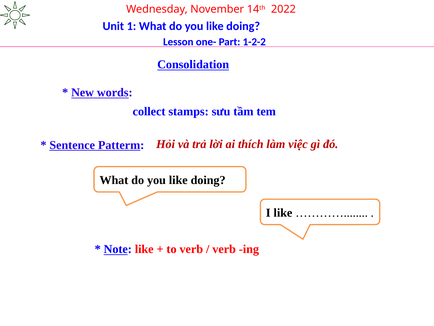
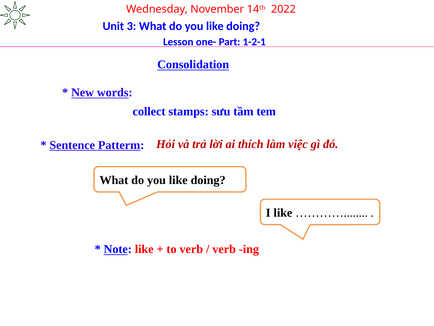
1: 1 -> 3 (131, 26)
1-2-2: 1-2-2 -> 1-2-1 (254, 42)
